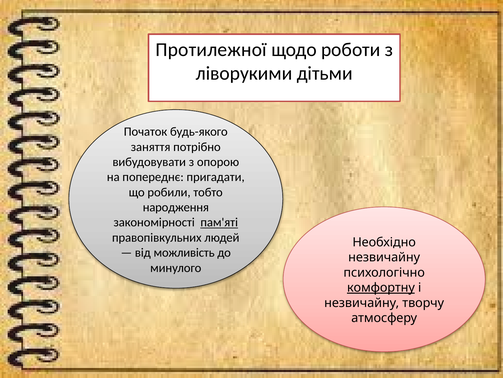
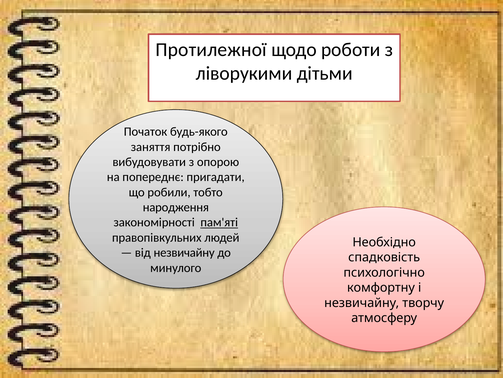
від можливість: можливість -> незвичайну (184, 252)
незвичайну: незвичайну -> спадковість (384, 257)
комфортну underline: present -> none (381, 287)
